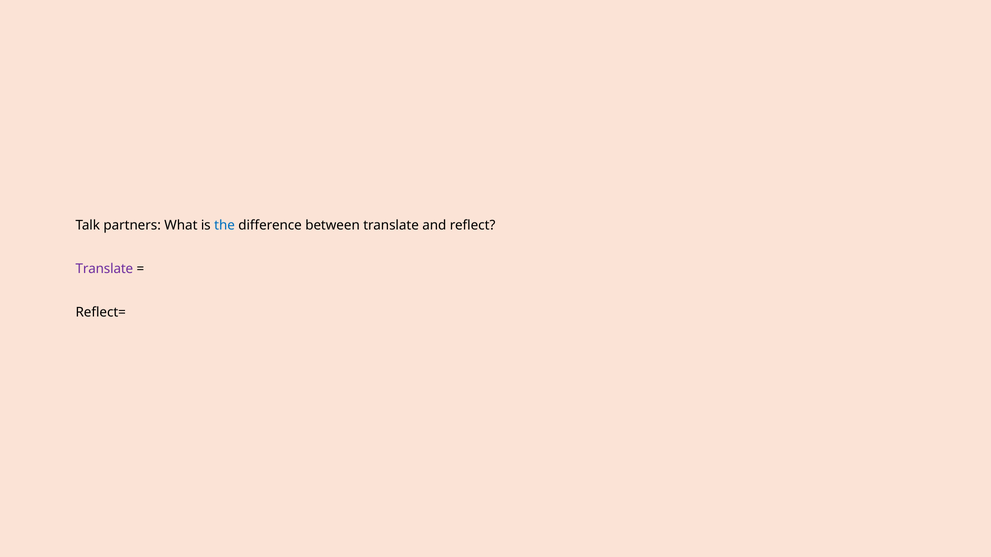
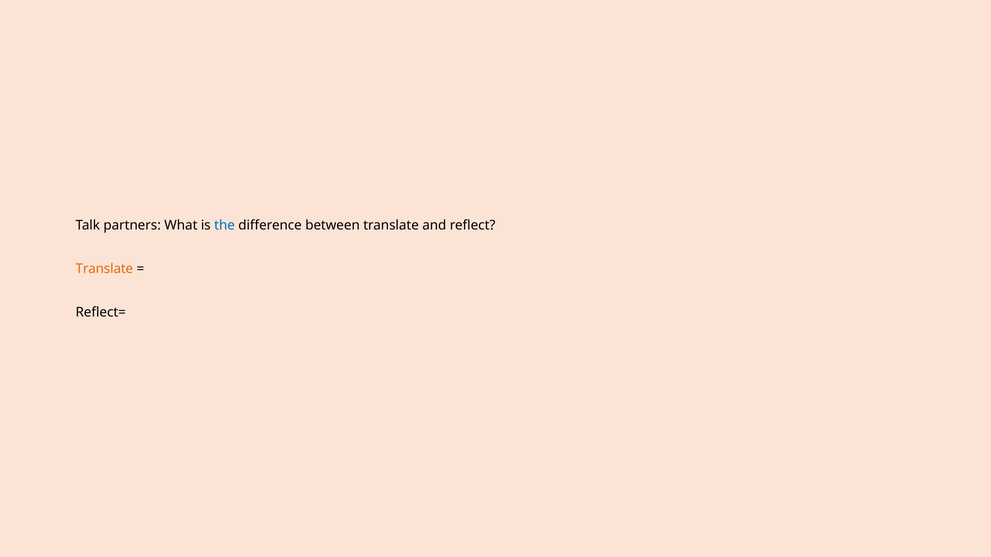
Translate colour: purple -> orange (104, 269)
